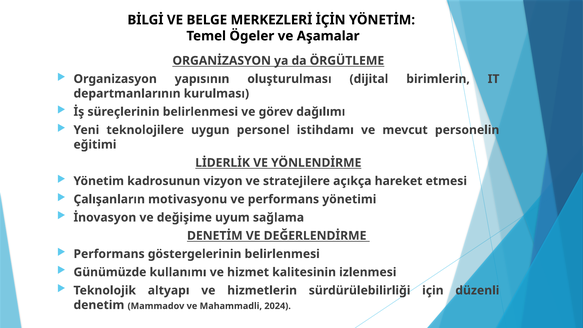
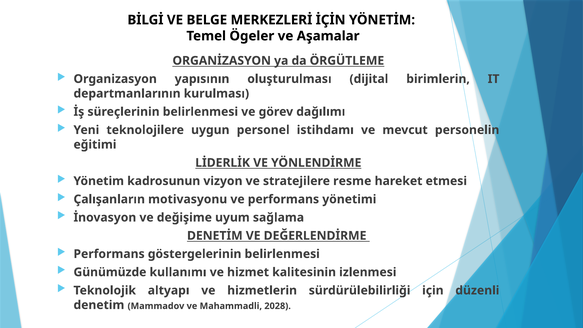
açıkça: açıkça -> resme (352, 181)
2024: 2024 -> 2028 (278, 306)
